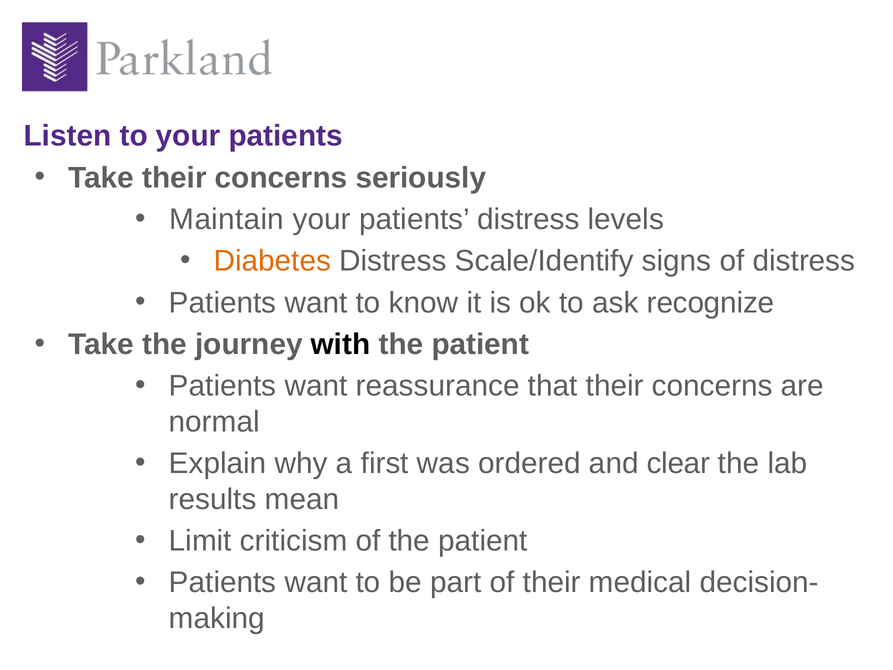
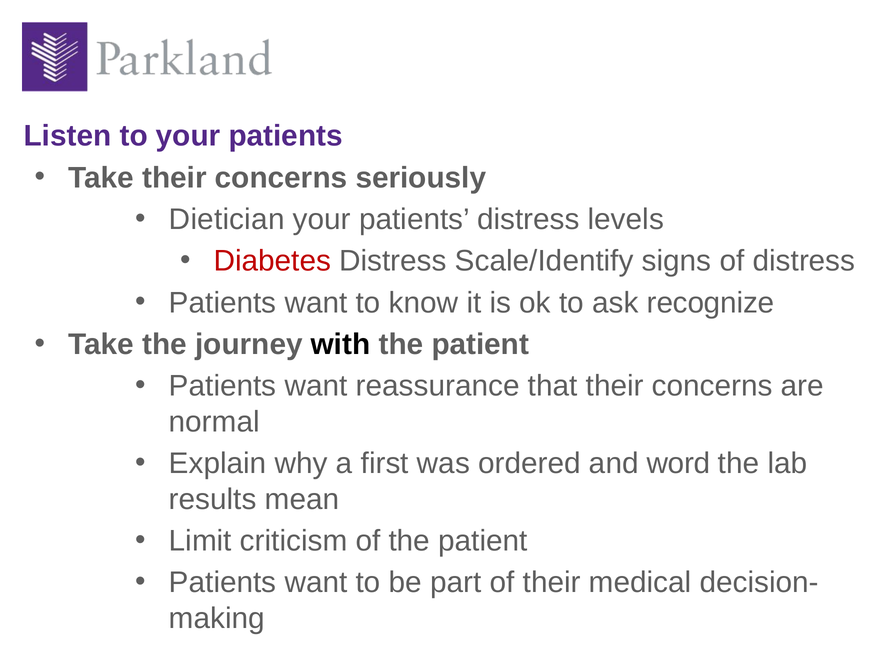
Maintain: Maintain -> Dietician (227, 219)
Diabetes colour: orange -> red (272, 261)
clear: clear -> word (678, 463)
